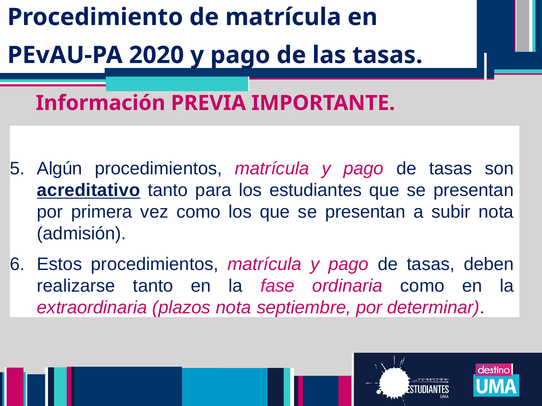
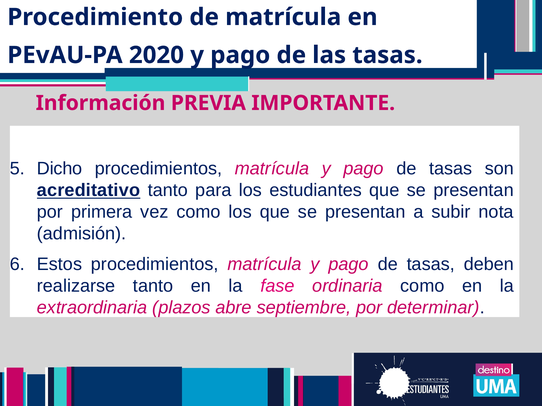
Algún: Algún -> Dicho (60, 169)
plazos nota: nota -> abre (234, 308)
